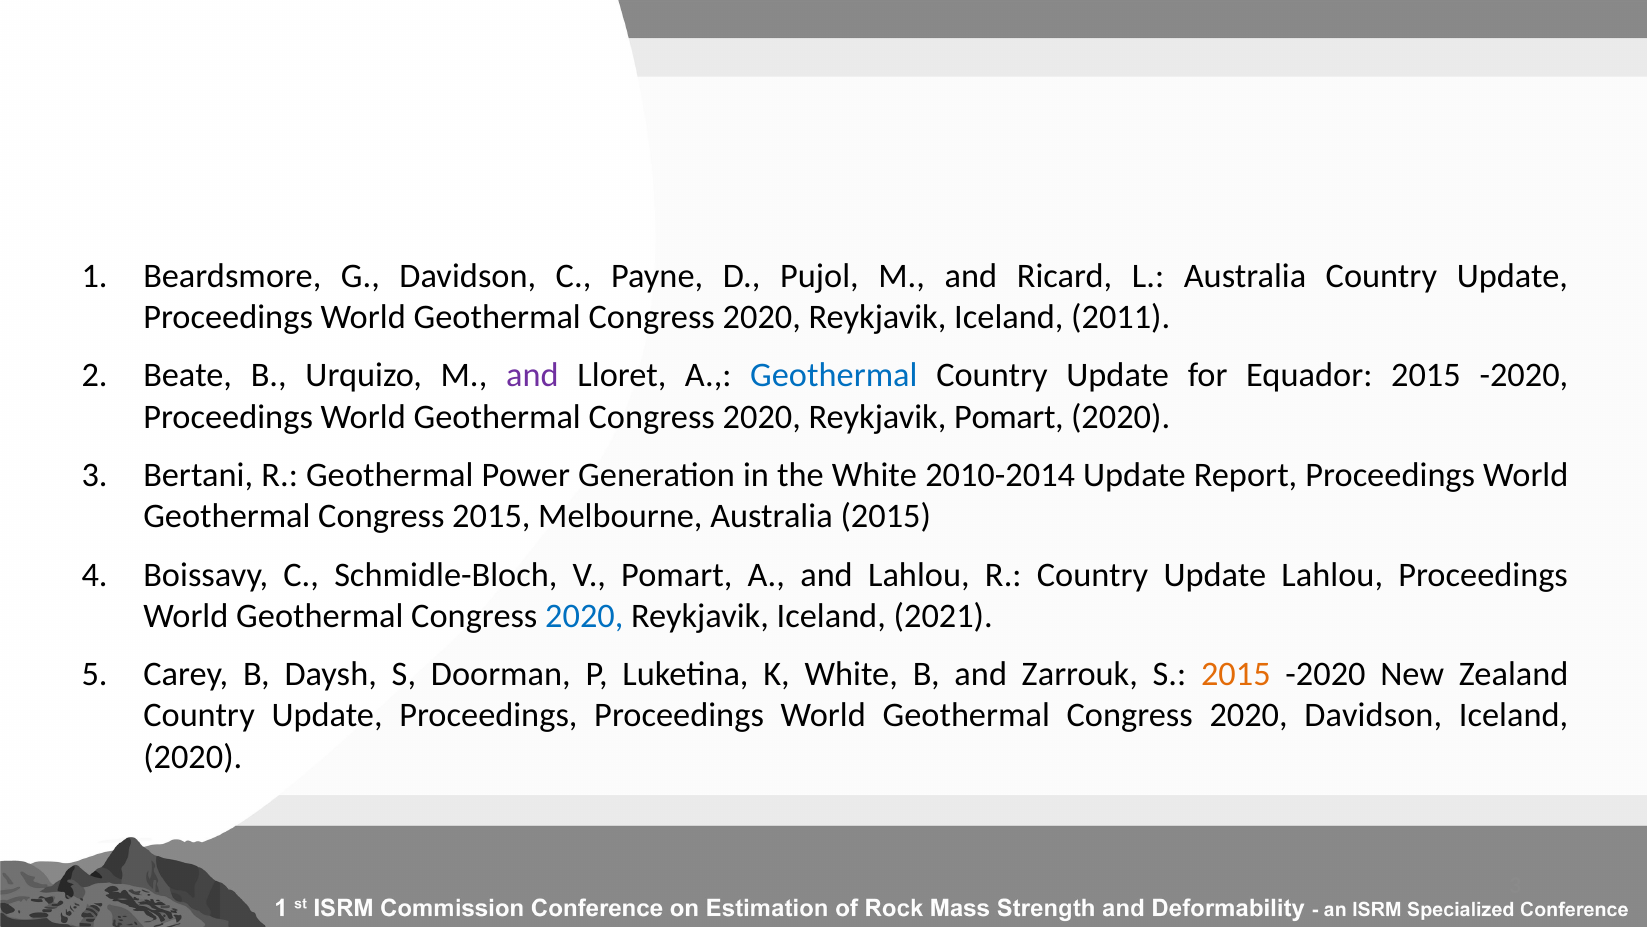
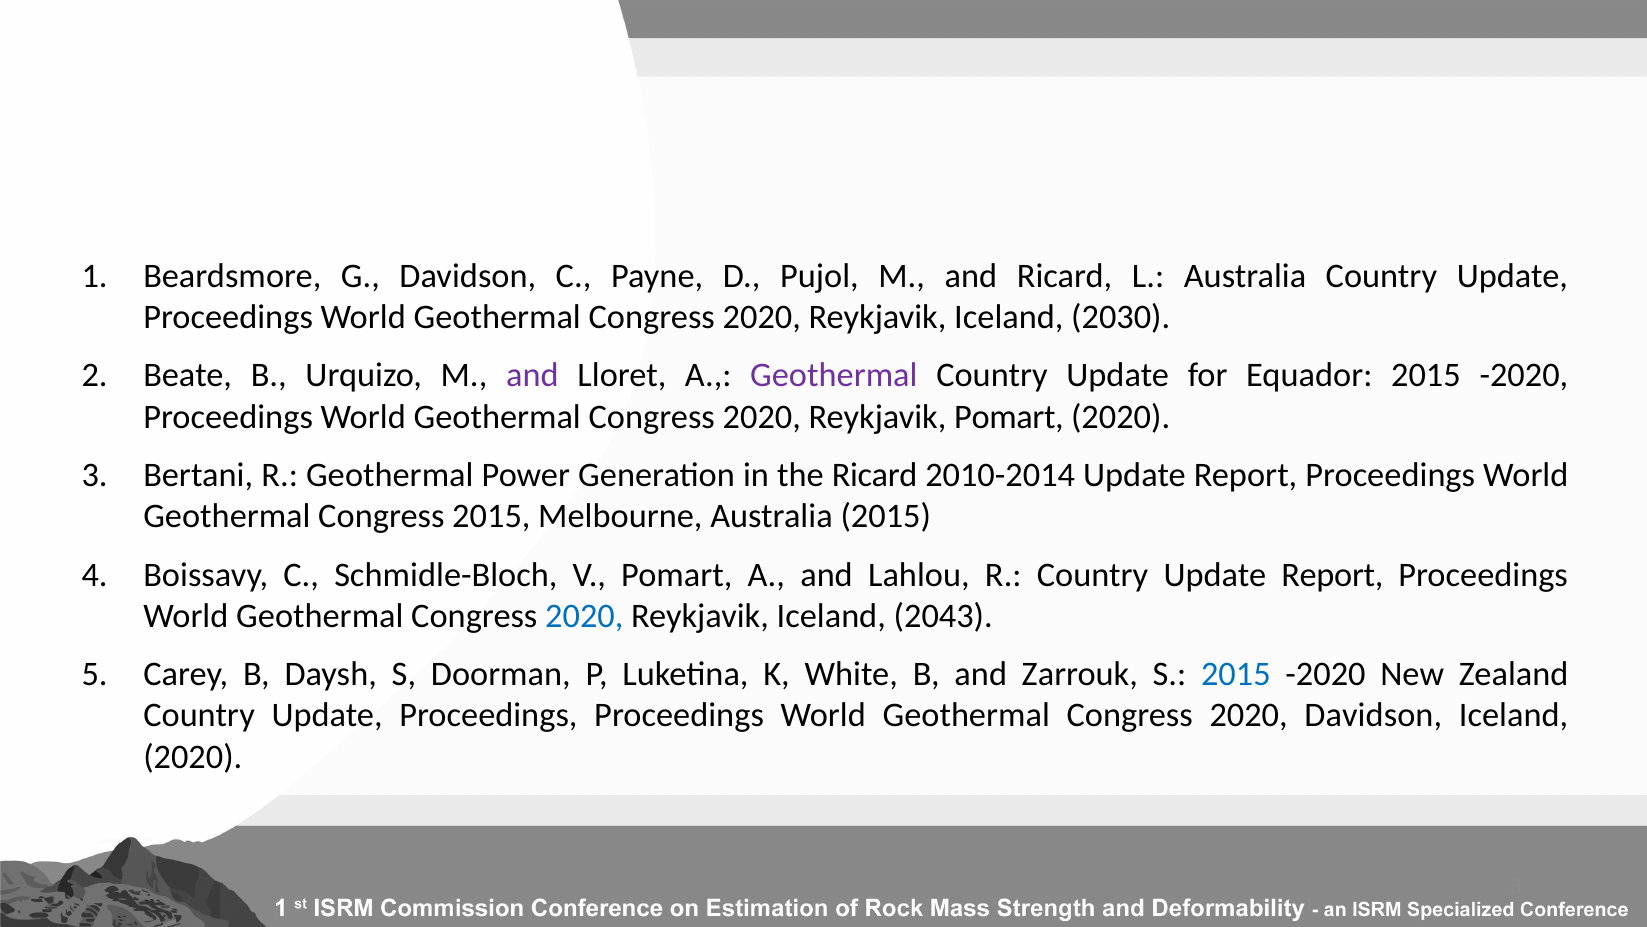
2011: 2011 -> 2030 (1121, 317)
Geothermal colour: blue -> purple (834, 375)
the White: White -> Ricard (875, 475)
Country Update Lahlou: Lahlou -> Report (1332, 574)
2021: 2021 -> 2043 (943, 616)
2015 colour: orange -> blue (1236, 674)
